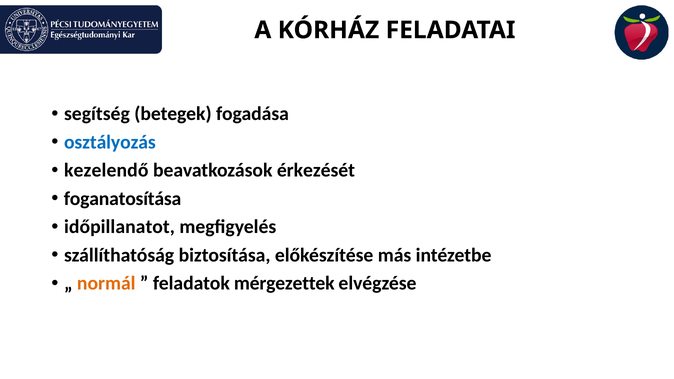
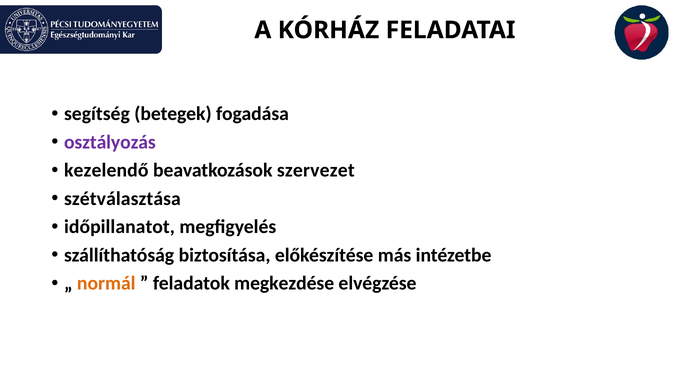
osztályozás colour: blue -> purple (110, 142)
érkezését: érkezését -> szervezet (316, 170)
foganatosítása: foganatosítása -> szétválasztása (122, 199)
mérgezettek: mérgezettek -> megkezdése (284, 284)
